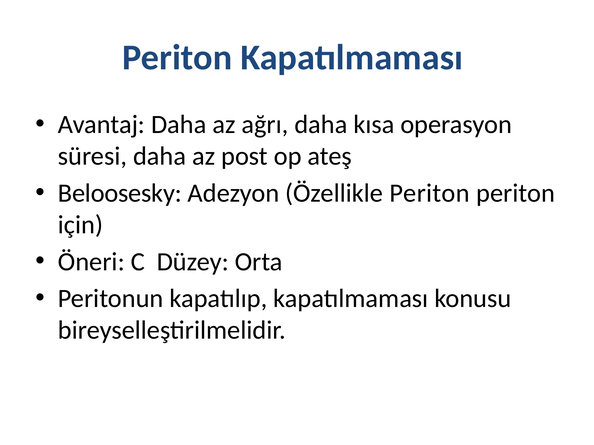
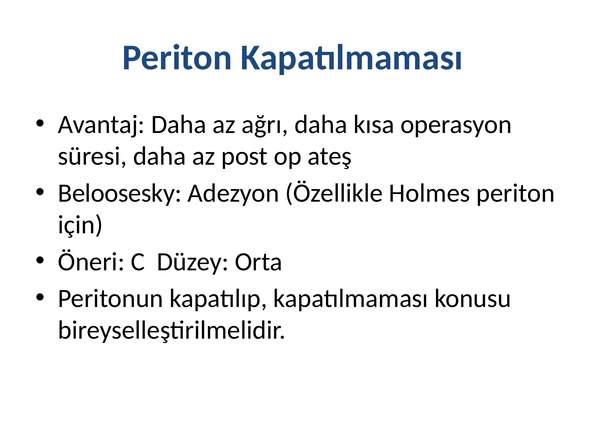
Özellikle Periton: Periton -> Holmes (430, 193)
